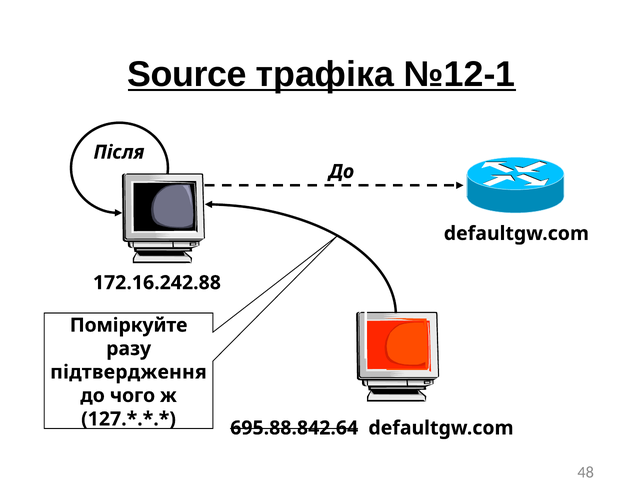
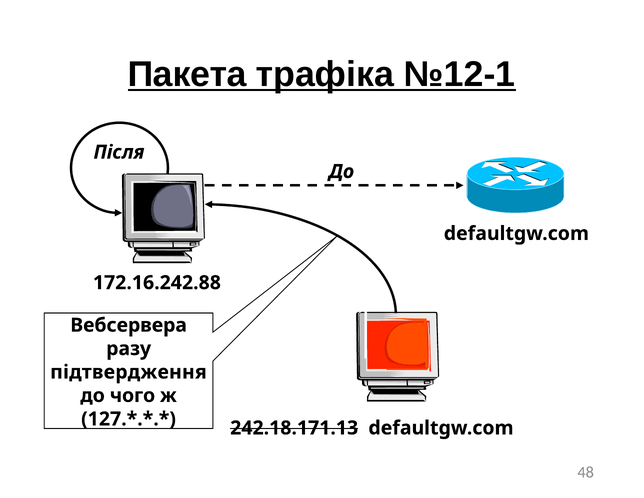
Source: Source -> Пакета (187, 74)
Поміркуйте: Поміркуйте -> Вебсервера (129, 325)
695.88.842.64: 695.88.842.64 -> 242.18.171.13 (294, 428)
